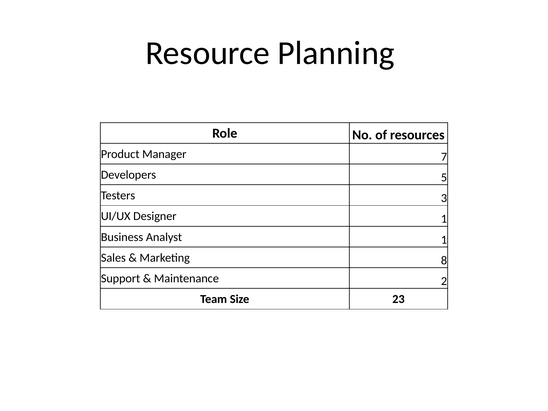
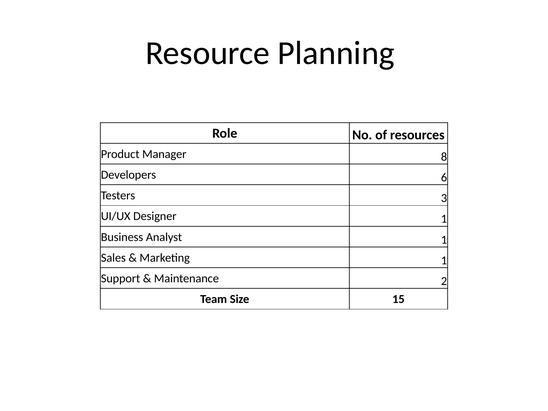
7: 7 -> 8 (444, 157)
5: 5 -> 6 (444, 177)
Marketing 8: 8 -> 1 (444, 260)
23: 23 -> 15 (398, 299)
